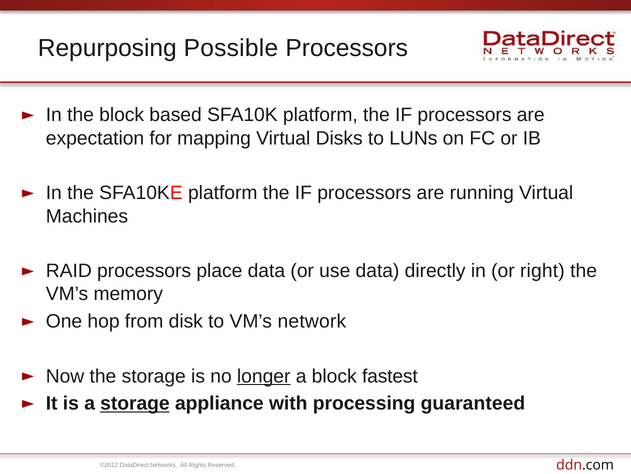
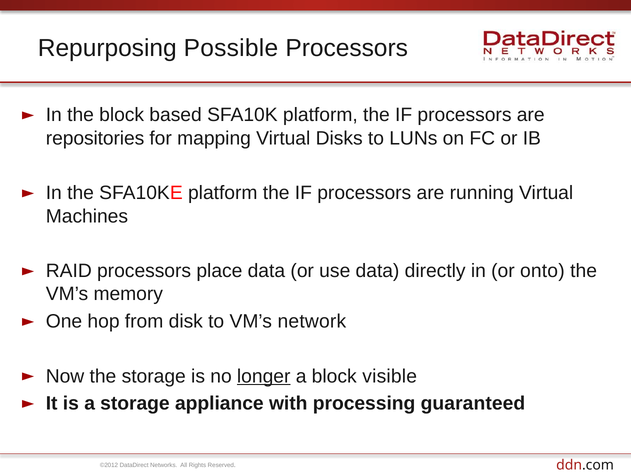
expectation: expectation -> repositories (95, 138)
right: right -> onto (542, 271)
fastest: fastest -> visible (390, 376)
storage underline: present -> none (135, 403)
